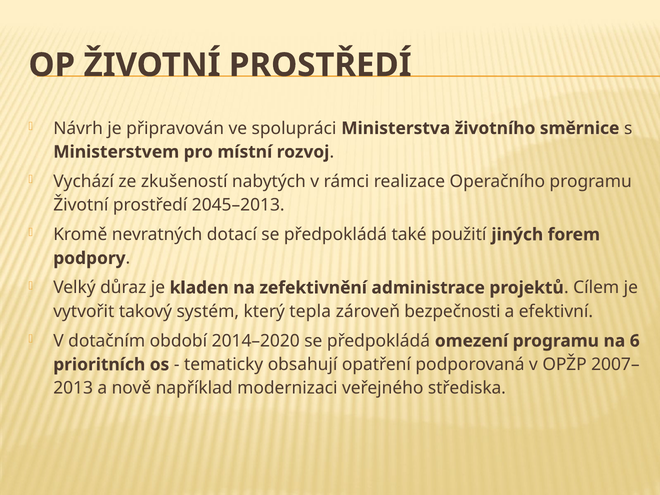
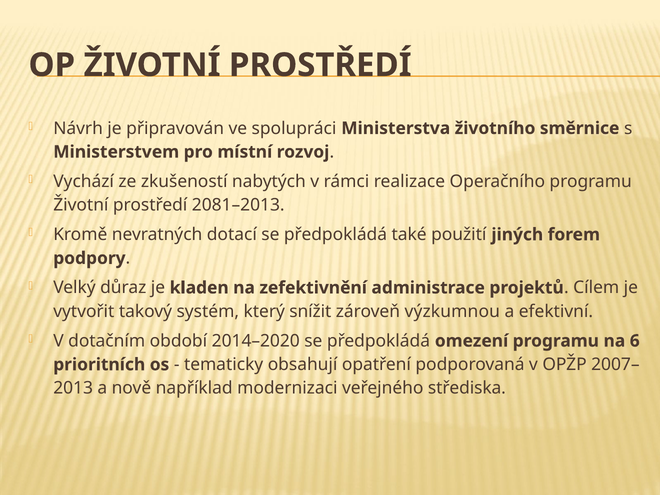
2045–2013: 2045–2013 -> 2081–2013 (238, 205)
tepla: tepla -> snížit (310, 311)
bezpečnosti: bezpečnosti -> výzkumnou (452, 311)
